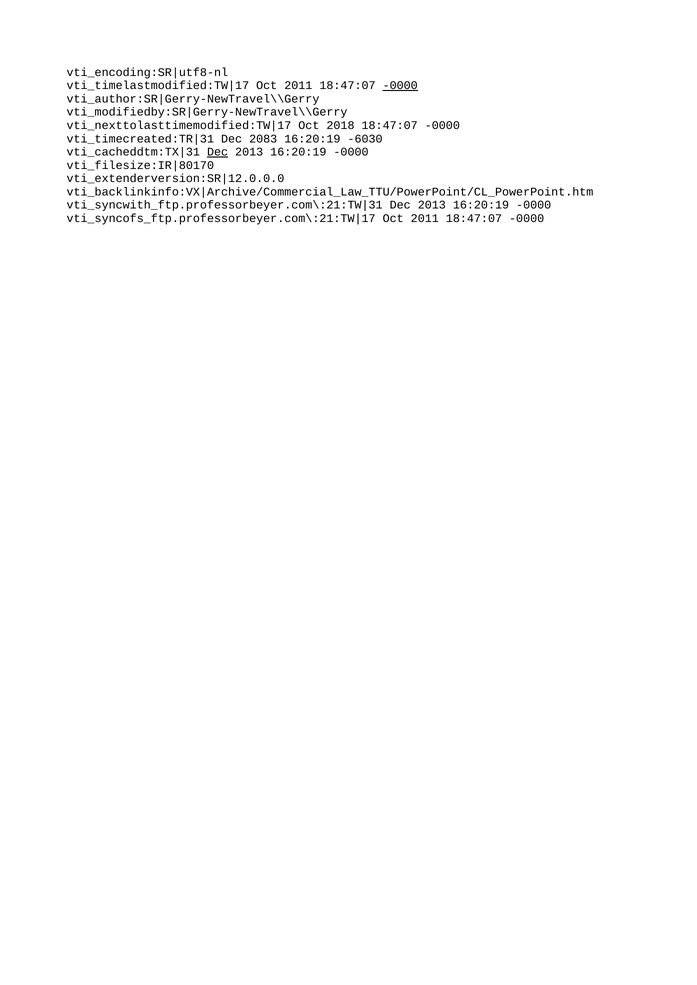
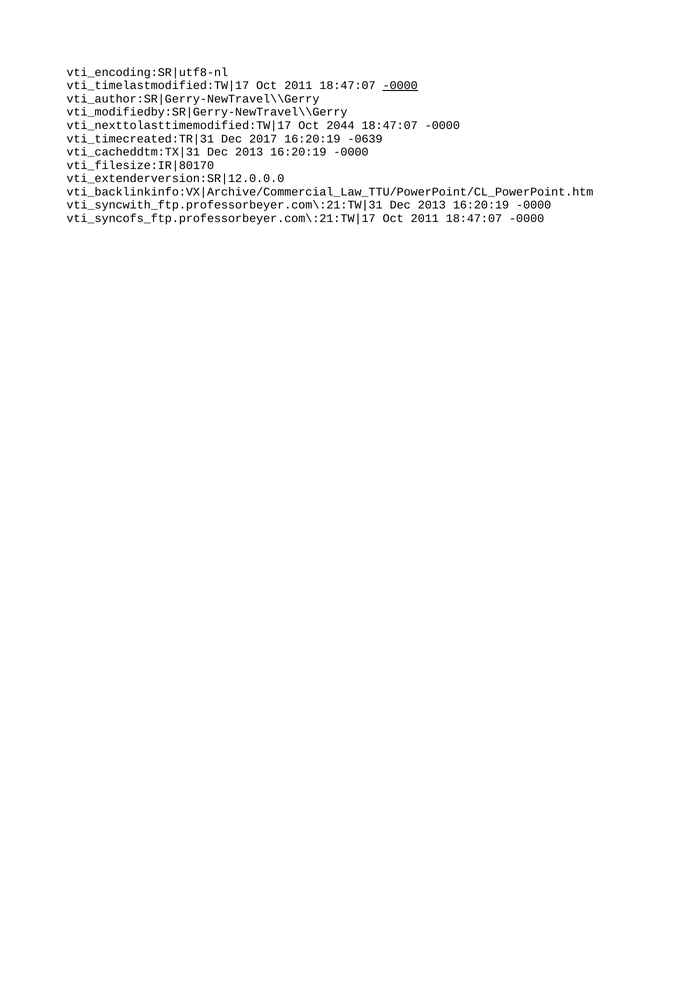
2018: 2018 -> 2044 (340, 125)
2083: 2083 -> 2017 (263, 139)
-6030: -6030 -> -0639 (365, 139)
Dec underline: present -> none (218, 152)
